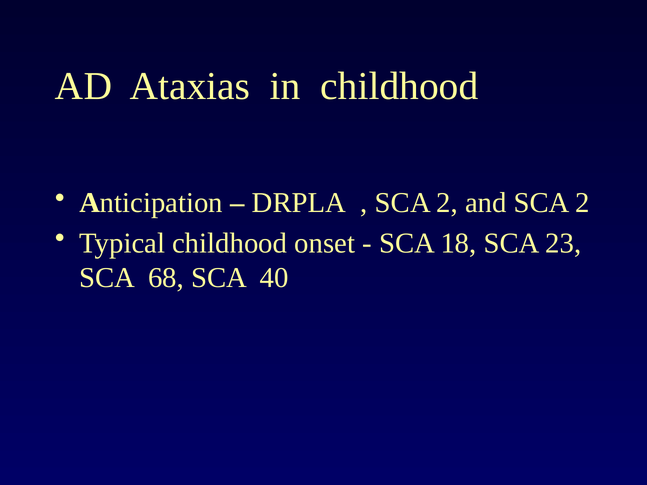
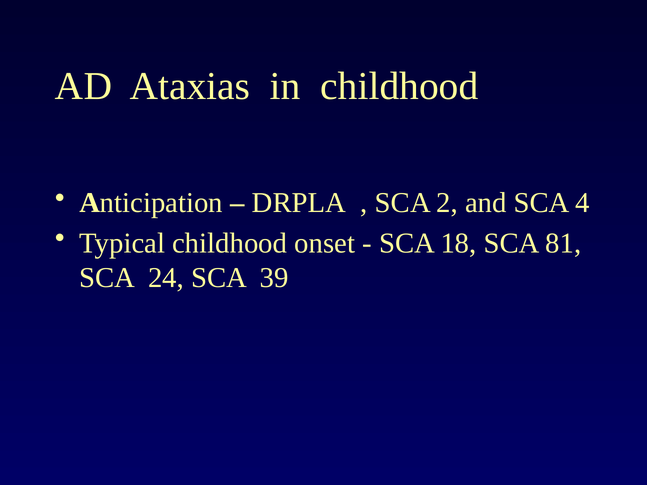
and SCA 2: 2 -> 4 (583, 203)
23: 23 -> 81 (563, 243)
68: 68 -> 24 (166, 278)
40: 40 -> 39 (274, 278)
